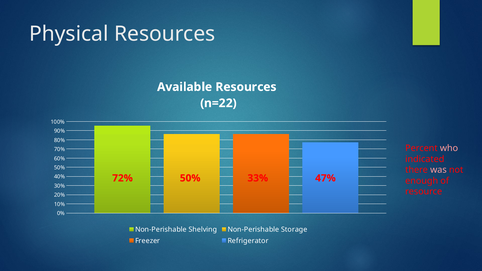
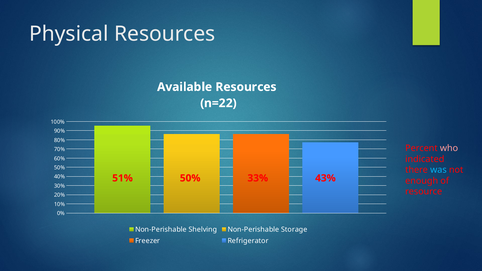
was colour: pink -> light blue (438, 170)
72%: 72% -> 51% (123, 178)
47%: 47% -> 43% (325, 178)
